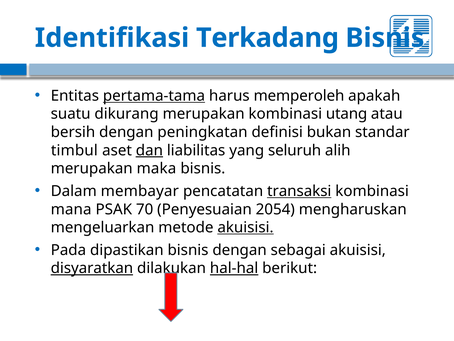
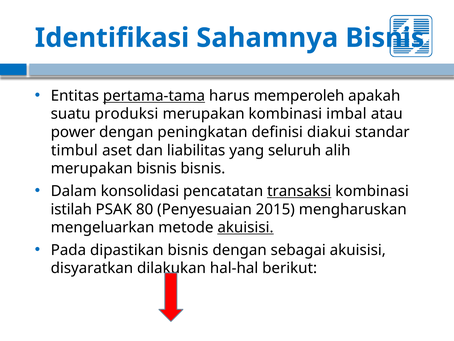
Terkadang: Terkadang -> Sahamnya (267, 38)
dikurang: dikurang -> produksi (127, 114)
utang: utang -> imbal (346, 114)
bersih: bersih -> power (73, 132)
bukan: bukan -> diakui (329, 132)
dan underline: present -> none (149, 150)
merupakan maka: maka -> bisnis (157, 168)
membayar: membayar -> konsolidasi (140, 191)
mana: mana -> istilah (71, 209)
70: 70 -> 80 (145, 209)
2054: 2054 -> 2015 (275, 209)
disyaratkan underline: present -> none (92, 268)
hal-hal underline: present -> none (234, 268)
